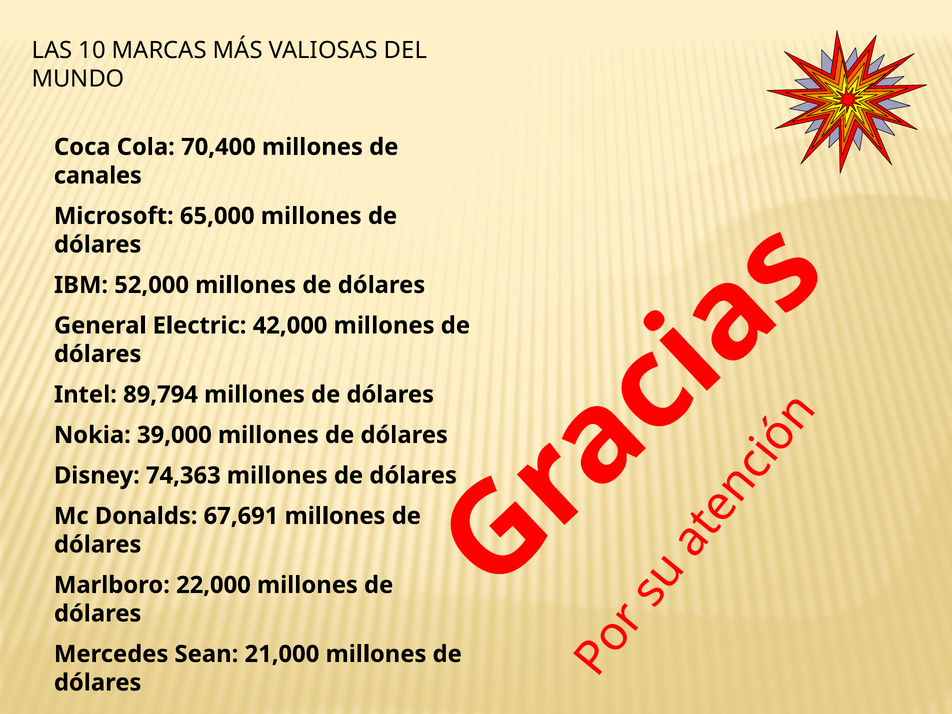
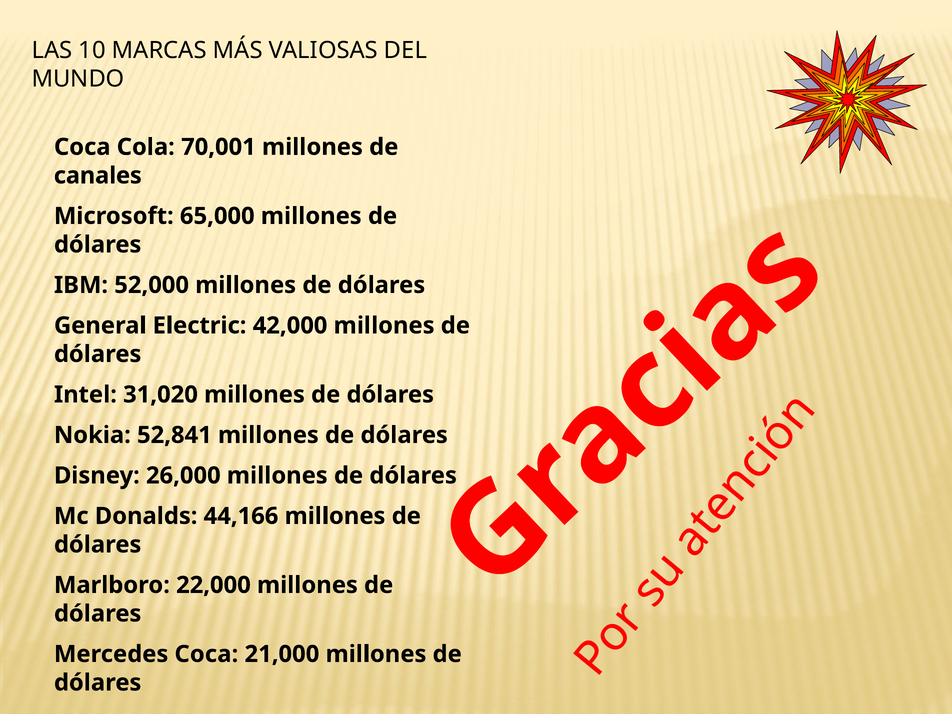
70,400: 70,400 -> 70,001 (218, 147)
89,794: 89,794 -> 31,020 (160, 395)
39,000: 39,000 -> 52,841 (174, 435)
74,363: 74,363 -> 26,000 (183, 476)
67,691: 67,691 -> 44,166 (241, 516)
Mercedes Sean: Sean -> Coca (206, 654)
